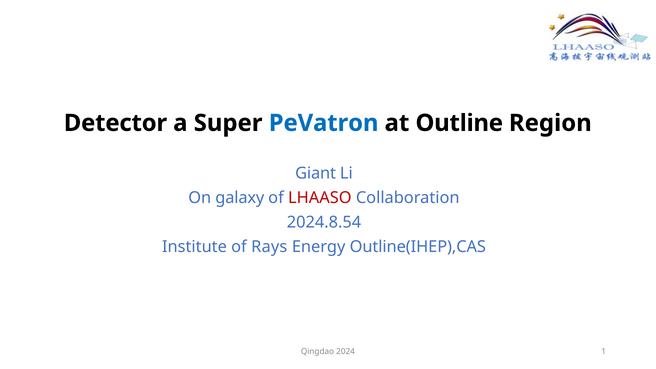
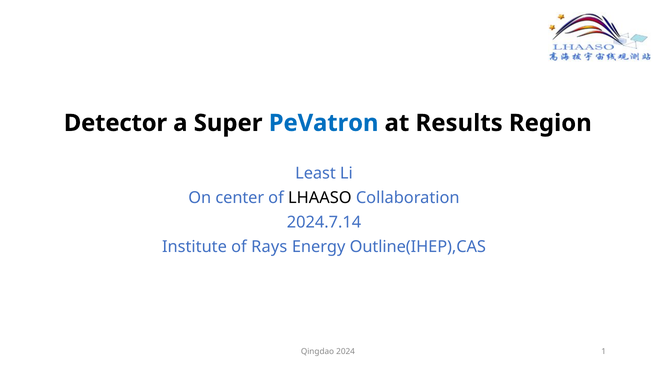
Outline: Outline -> Results (459, 123)
Giant: Giant -> Least (316, 173)
galaxy: galaxy -> center (240, 198)
LHAASO colour: red -> black (320, 198)
2024.8.54: 2024.8.54 -> 2024.7.14 (324, 222)
